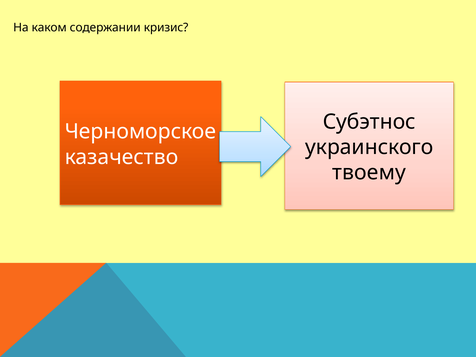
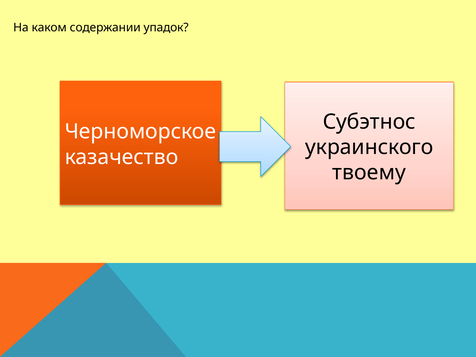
кризис: кризис -> упадок (166, 28)
